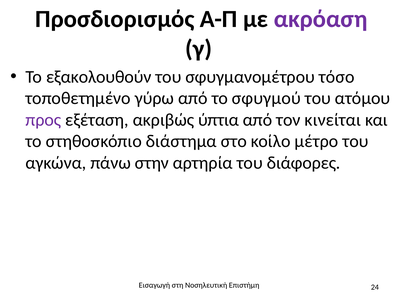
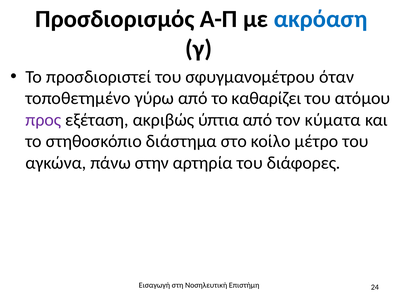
ακρόαση colour: purple -> blue (321, 19)
εξακολουθούν: εξακολουθούν -> προσδιοριστεί (99, 77)
τόσο: τόσο -> όταν (337, 77)
σφυγμού: σφυγμού -> καθαρίζει (267, 98)
κινείται: κινείται -> κύματα (333, 120)
